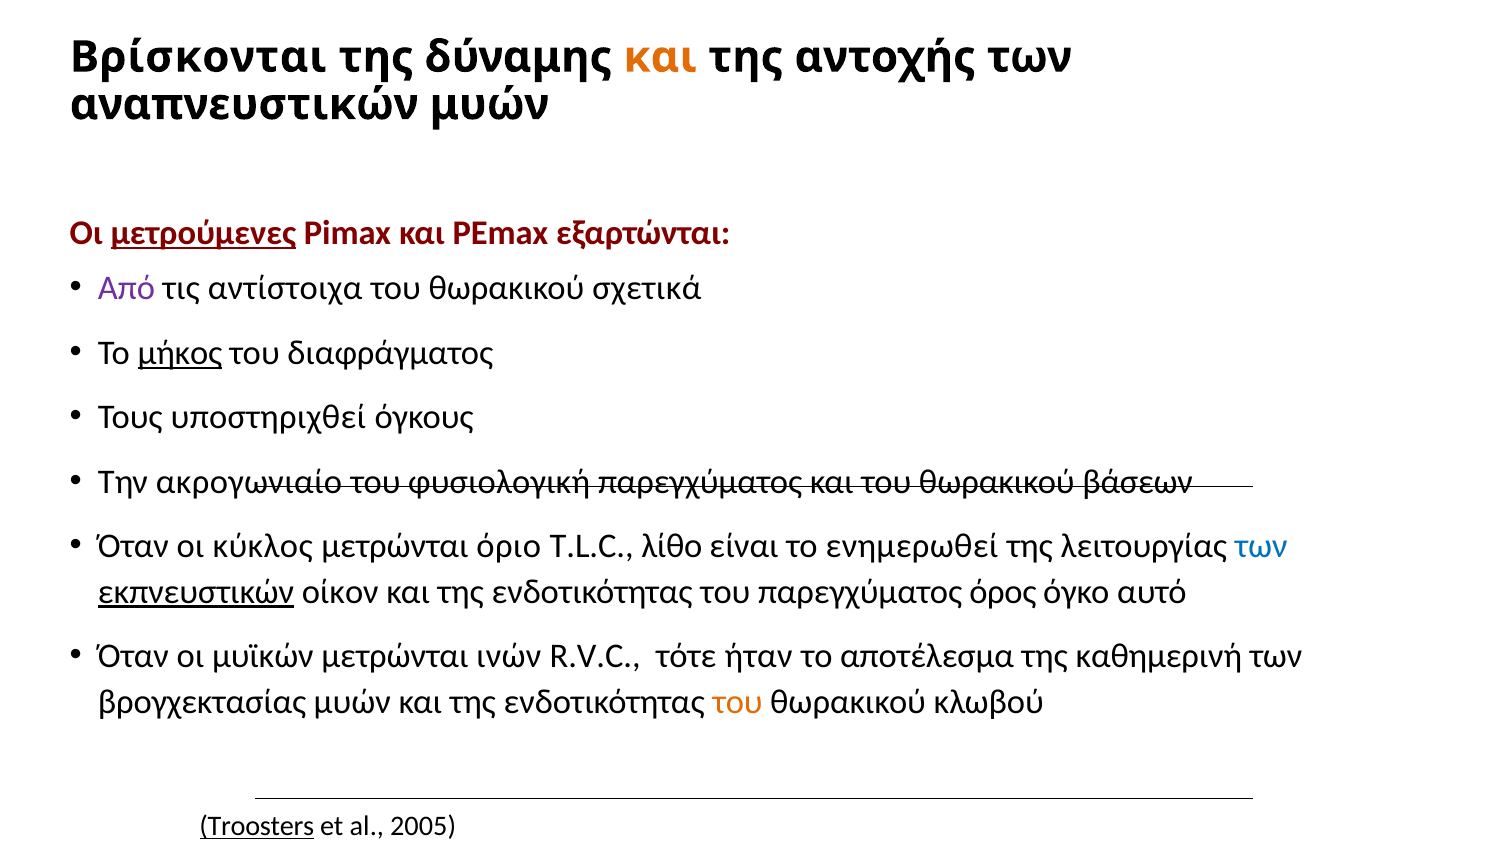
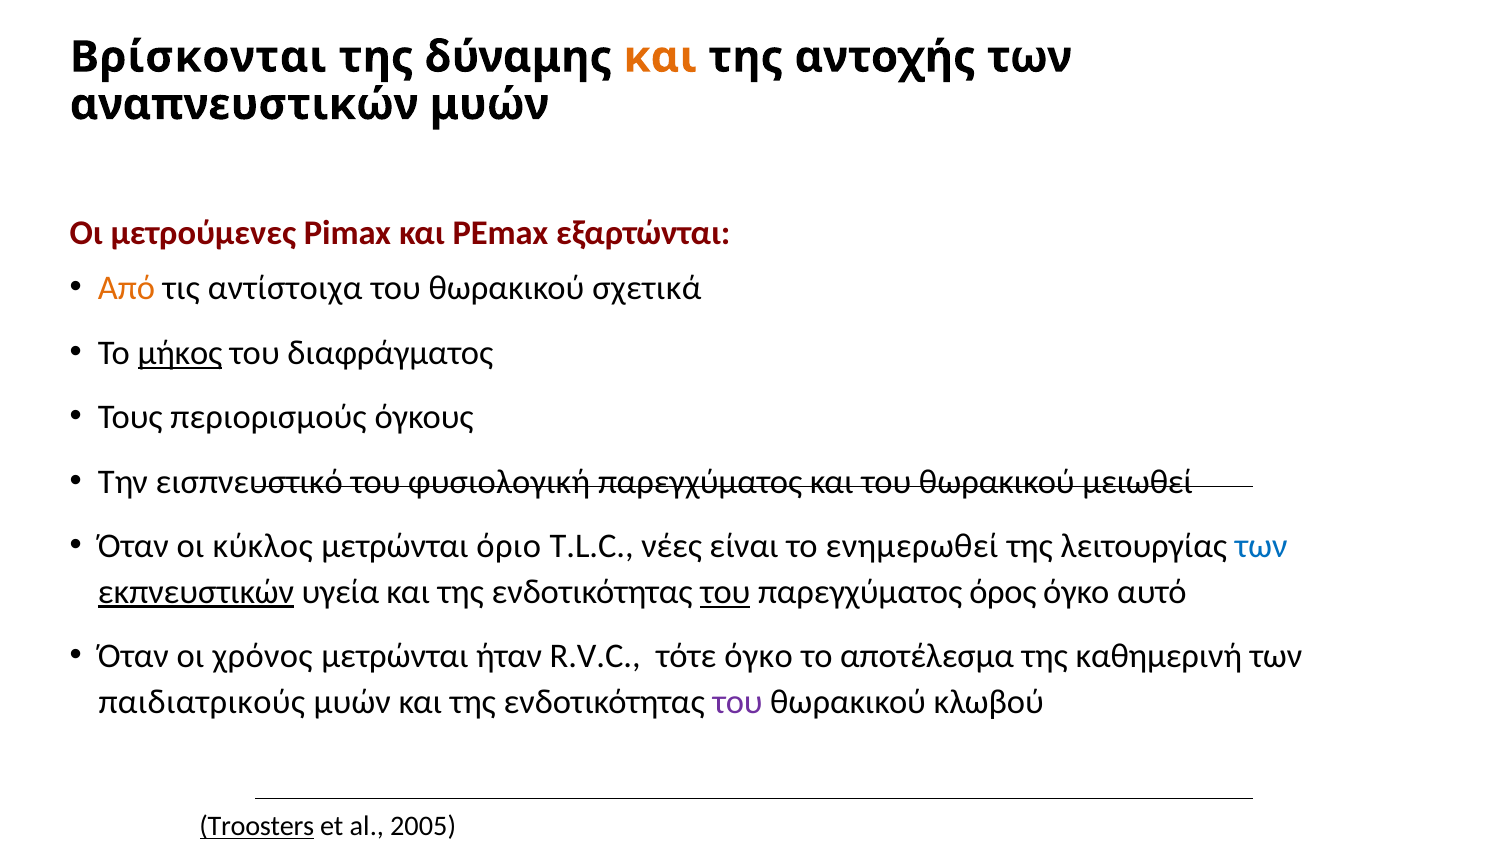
μετρούμενες underline: present -> none (203, 234)
Από colour: purple -> orange (127, 288)
υποστηριχθεί: υποστηριχθεί -> περιορισμούς (269, 417)
ακρογωνιαίο: ακρογωνιαίο -> εισπνευστικό (249, 482)
βάσεων: βάσεων -> μειωθεί (1138, 482)
λίθο: λίθο -> νέες (672, 546)
οίκον: οίκον -> υγεία (340, 592)
του underline: none -> present (725, 592)
μυϊκών: μυϊκών -> χρόνος (263, 656)
ινών: ινών -> ήταν (509, 656)
τότε ήταν: ήταν -> όγκο (759, 656)
βρογχεκτασίας: βρογχεκτασίας -> παιδιατρικούς (202, 702)
του colour: orange -> purple (738, 702)
